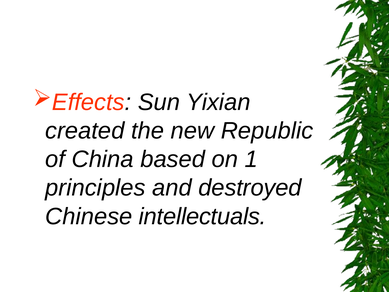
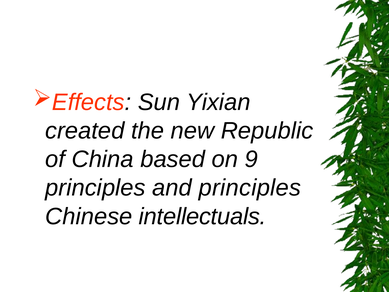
1: 1 -> 9 (251, 159)
and destroyed: destroyed -> principles (250, 188)
